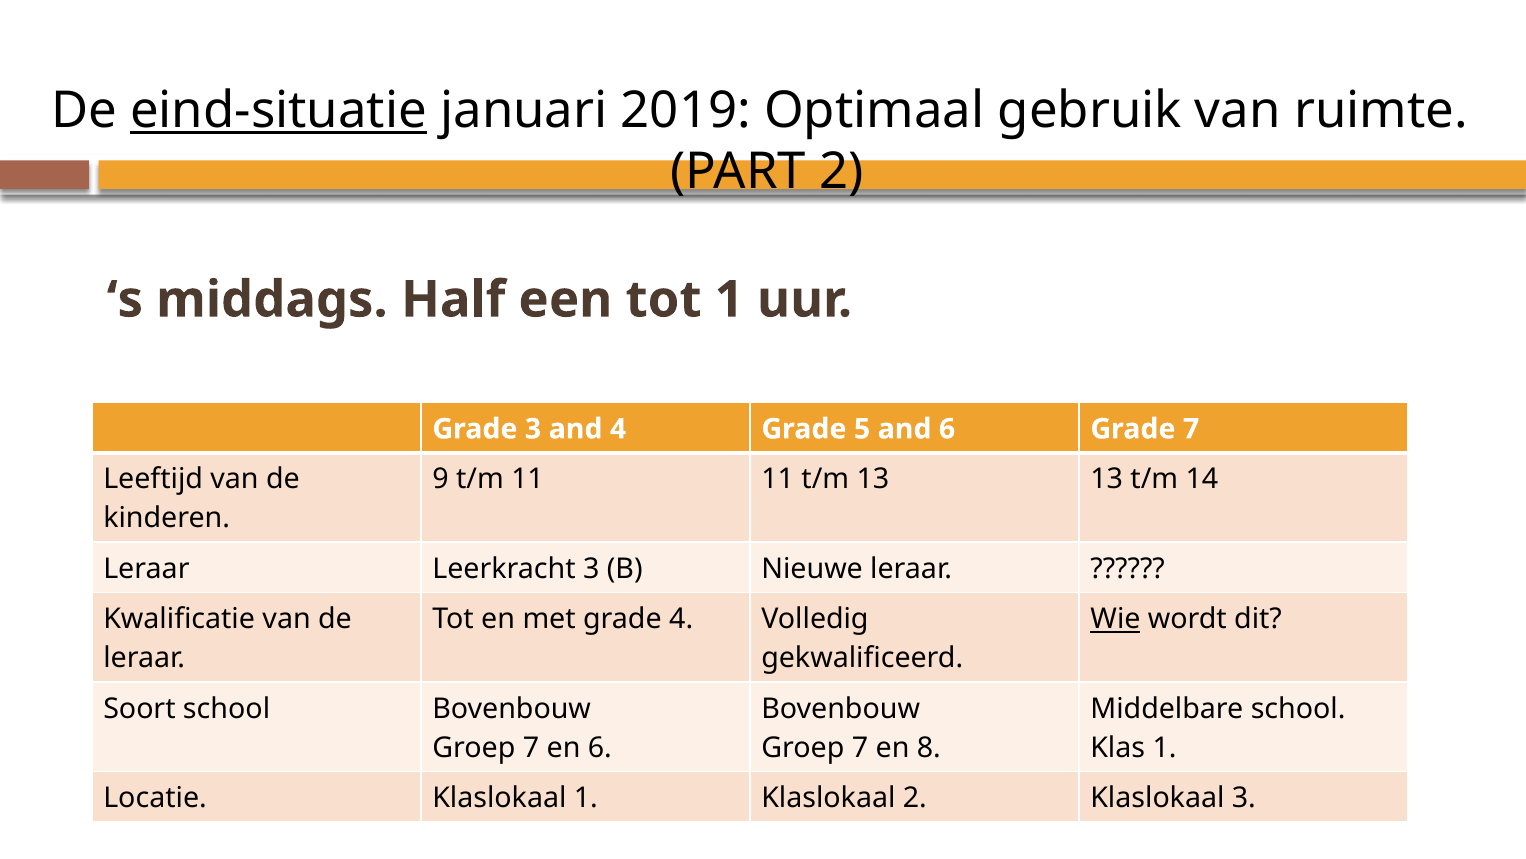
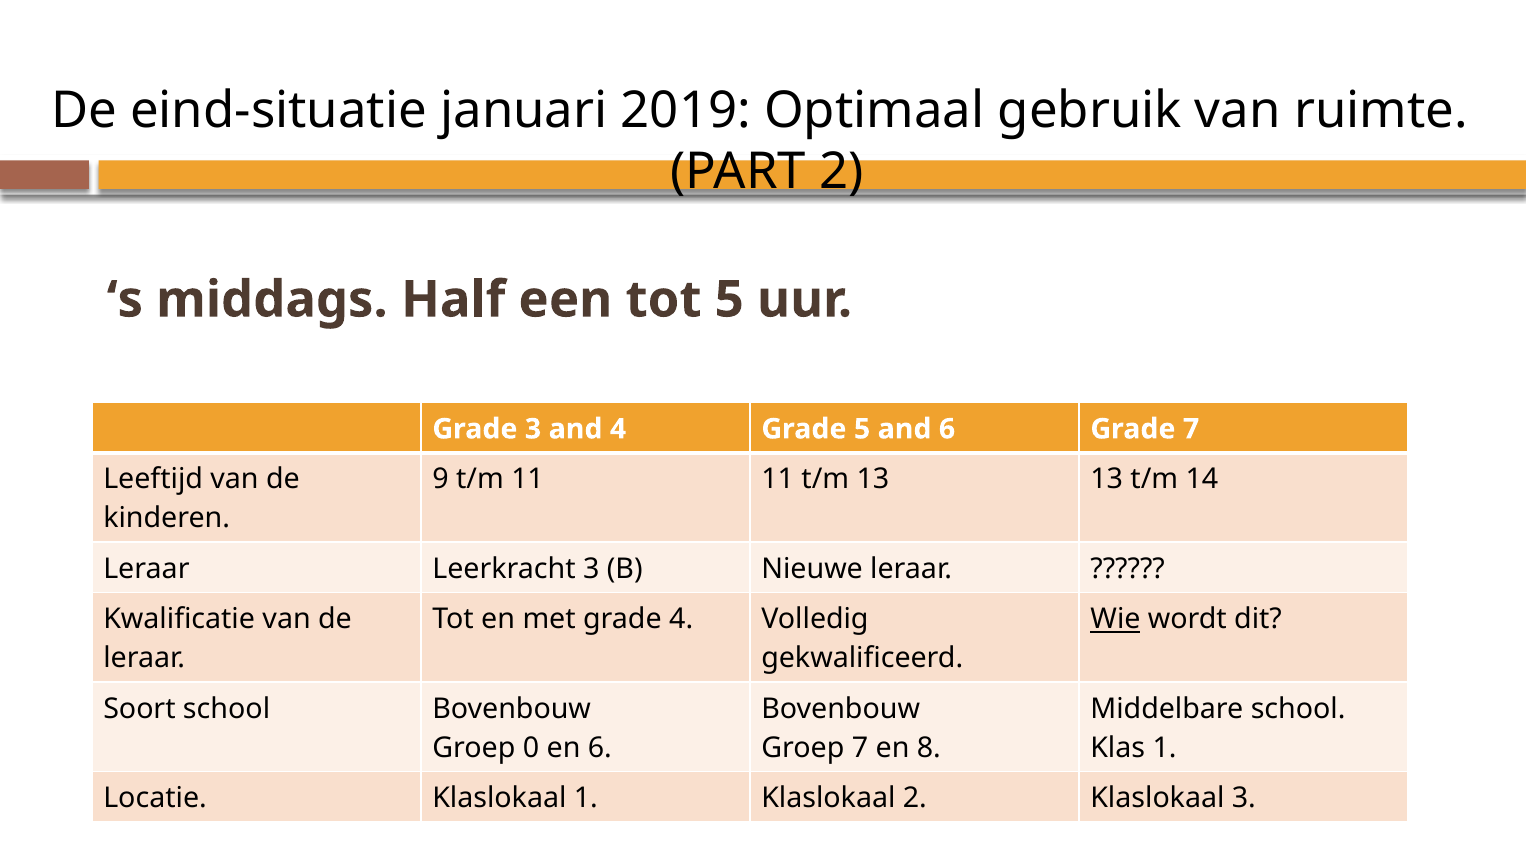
eind-situatie underline: present -> none (279, 110)
tot 1: 1 -> 5 (729, 300)
7: 7 -> 0 (531, 747)
